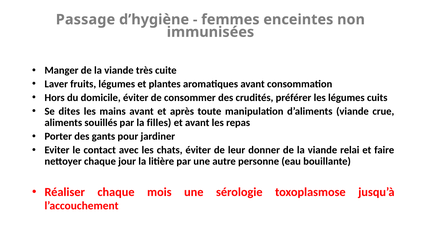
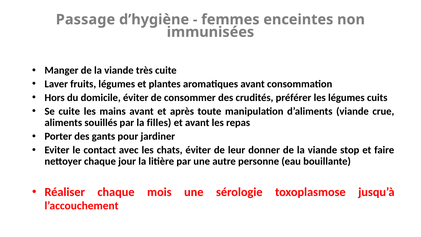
Se dites: dites -> cuite (69, 111)
relai: relai -> stop (350, 150)
